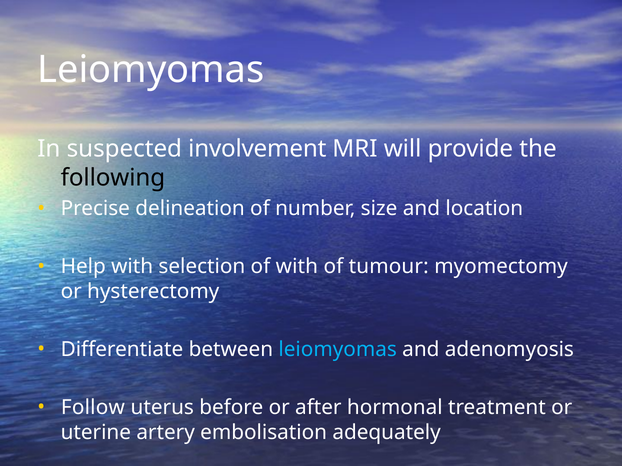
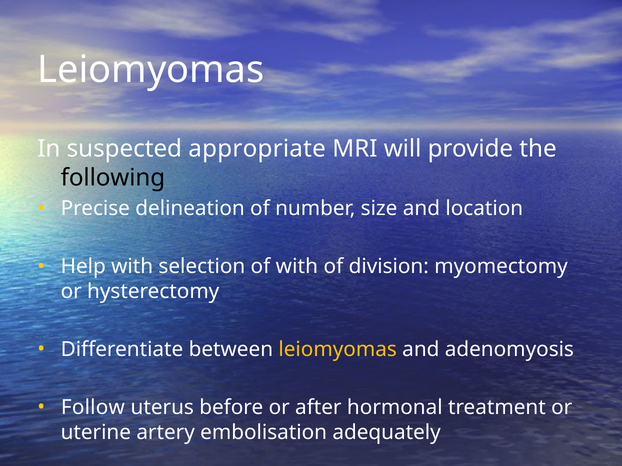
involvement: involvement -> appropriate (257, 149)
tumour: tumour -> division (389, 267)
leiomyomas colour: light blue -> yellow (338, 350)
